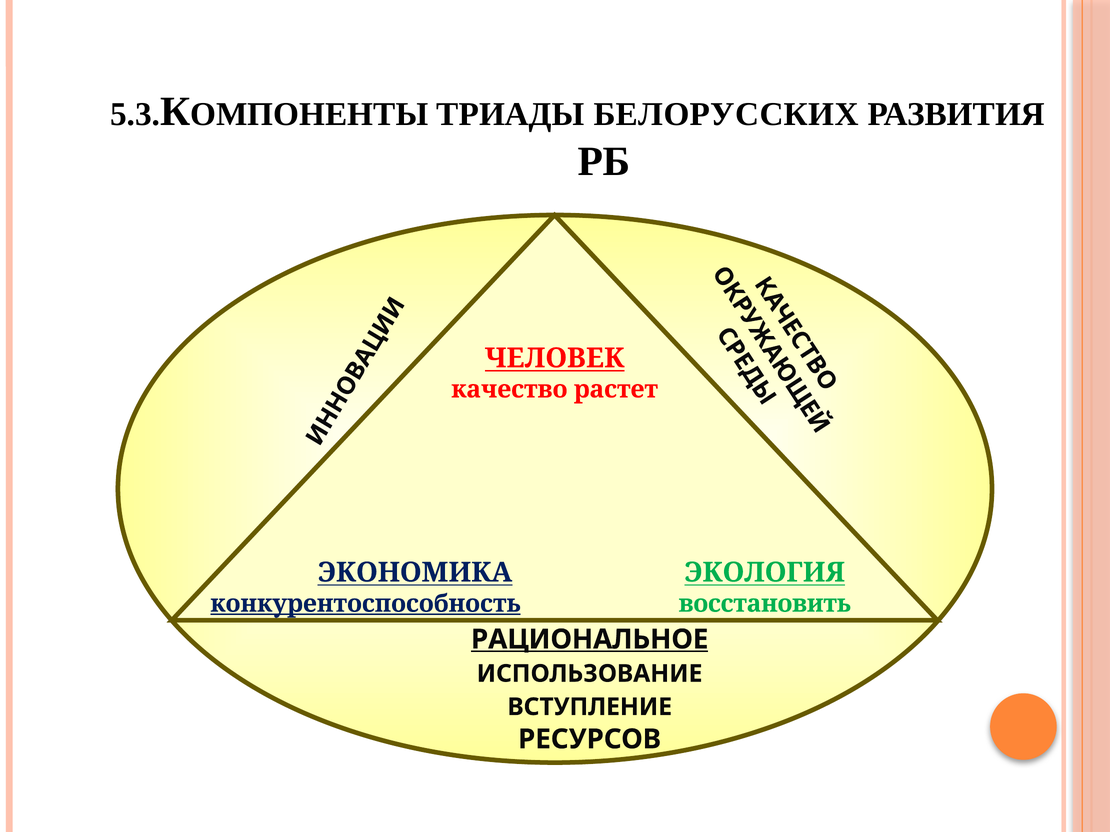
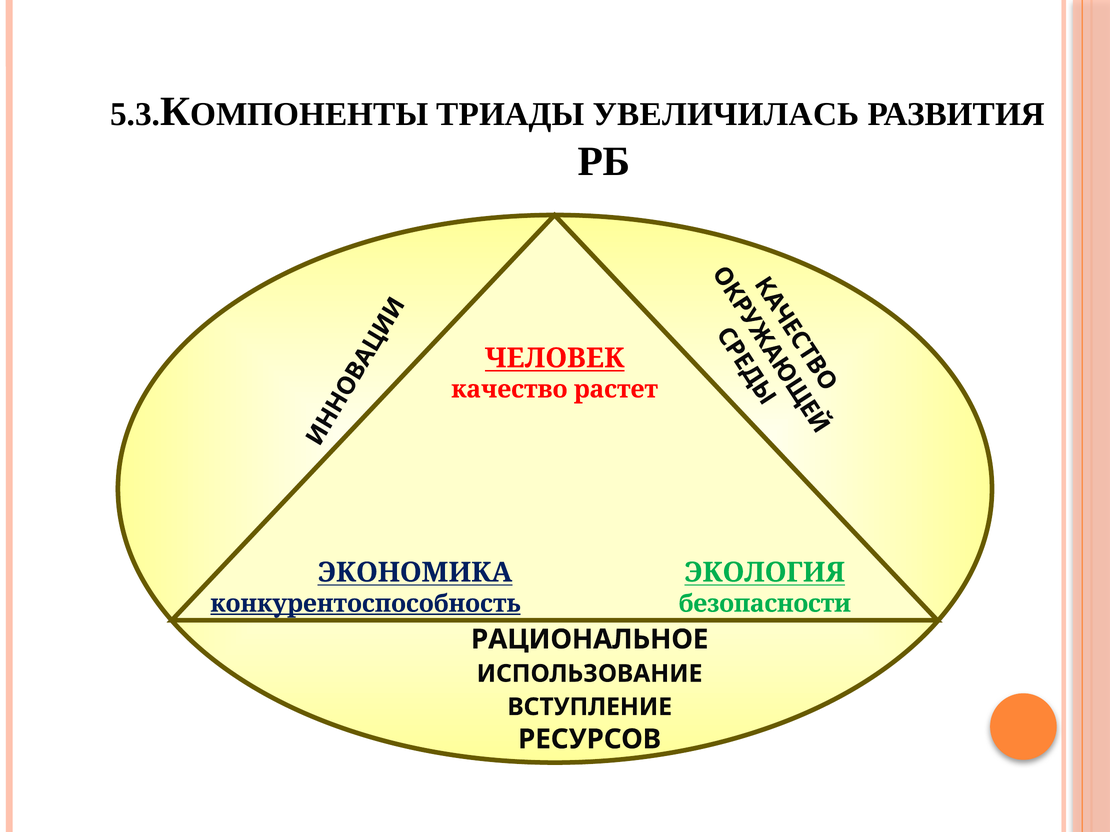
БЕЛОРУССКИХ: БЕЛОРУССКИХ -> УВЕЛИЧИЛАСЬ (726, 114)
восстановить: восстановить -> безопасности (765, 604)
РАЦИОНАЛЬНОЕ underline: present -> none (590, 640)
